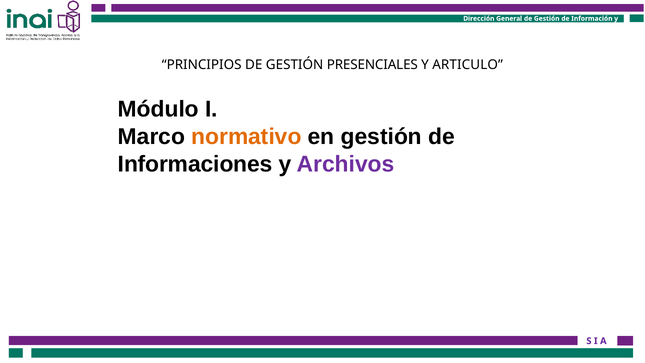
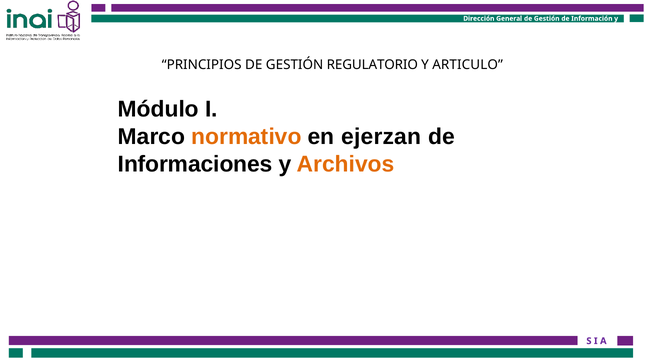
PRESENCIALES: PRESENCIALES -> REGULATORIO (372, 65)
en gestión: gestión -> ejerzan (381, 137)
Archivos colour: purple -> orange (346, 164)
